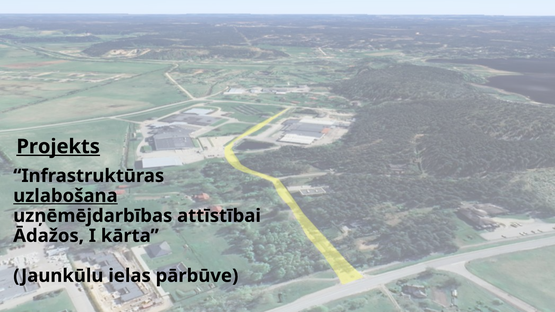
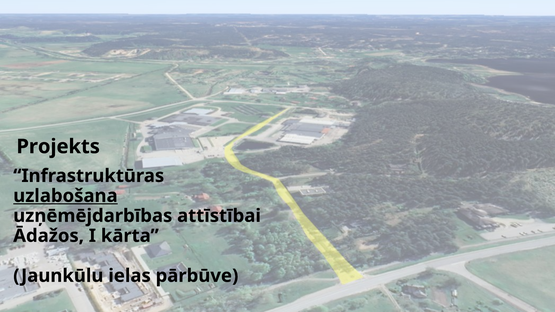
Projekts underline: present -> none (58, 147)
